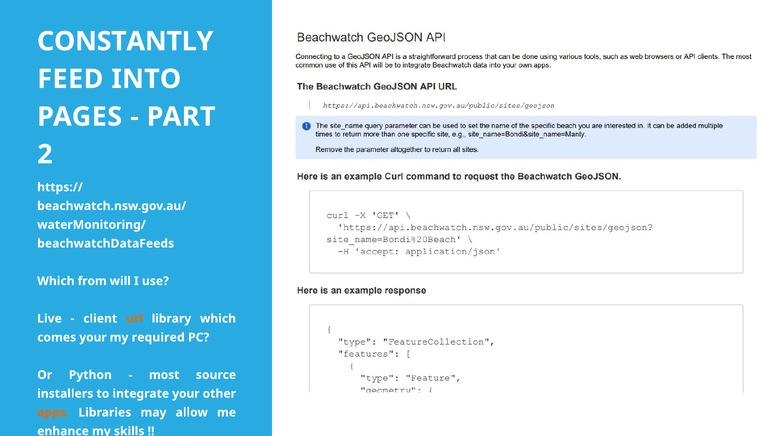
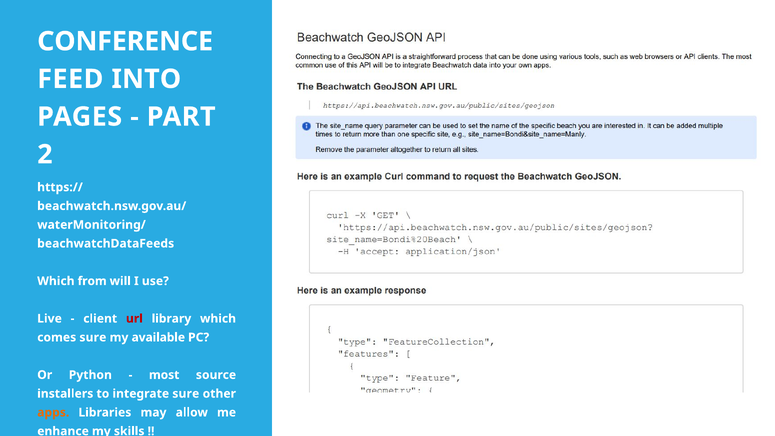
CONSTANTLY: CONSTANTLY -> CONFERENCE (125, 41)
url colour: orange -> red (134, 319)
comes your: your -> sure (93, 337)
required: required -> available (158, 337)
integrate your: your -> sure (186, 394)
